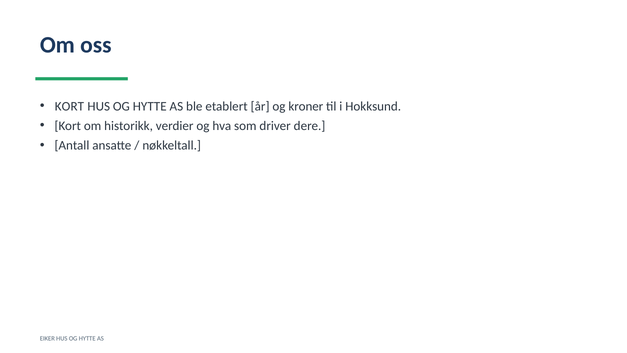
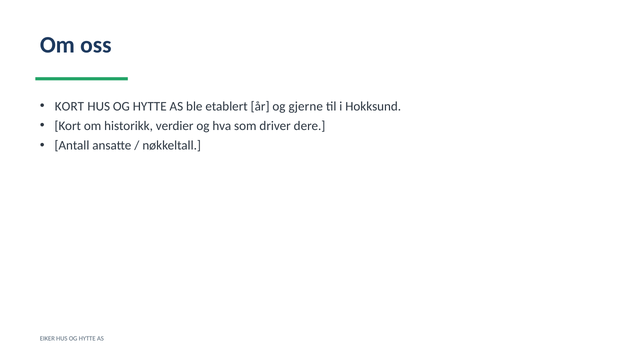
kroner: kroner -> gjerne (306, 106)
